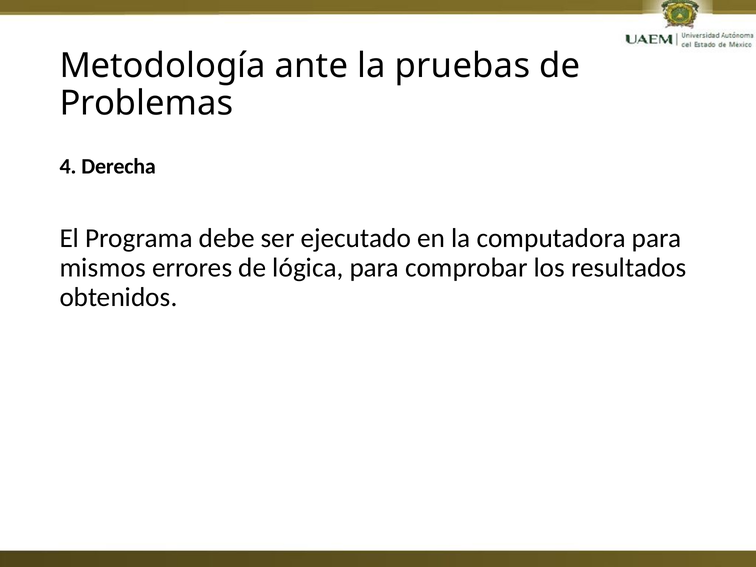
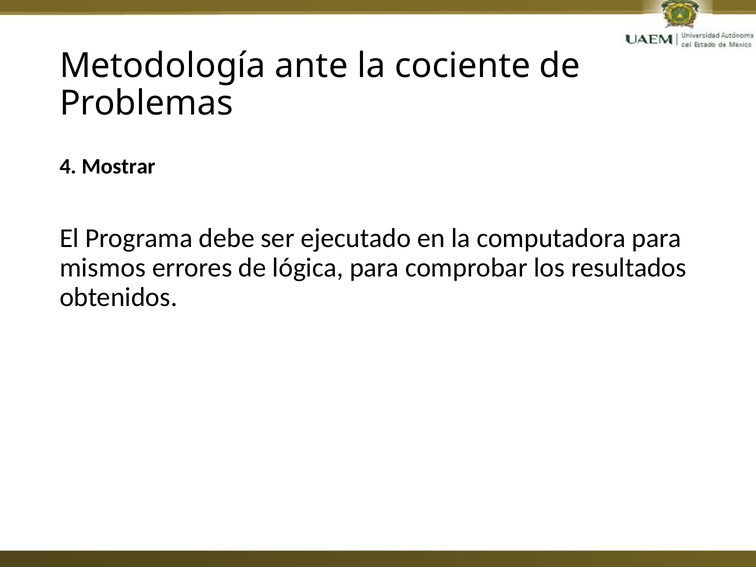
pruebas: pruebas -> cociente (463, 66)
Derecha: Derecha -> Mostrar (118, 166)
